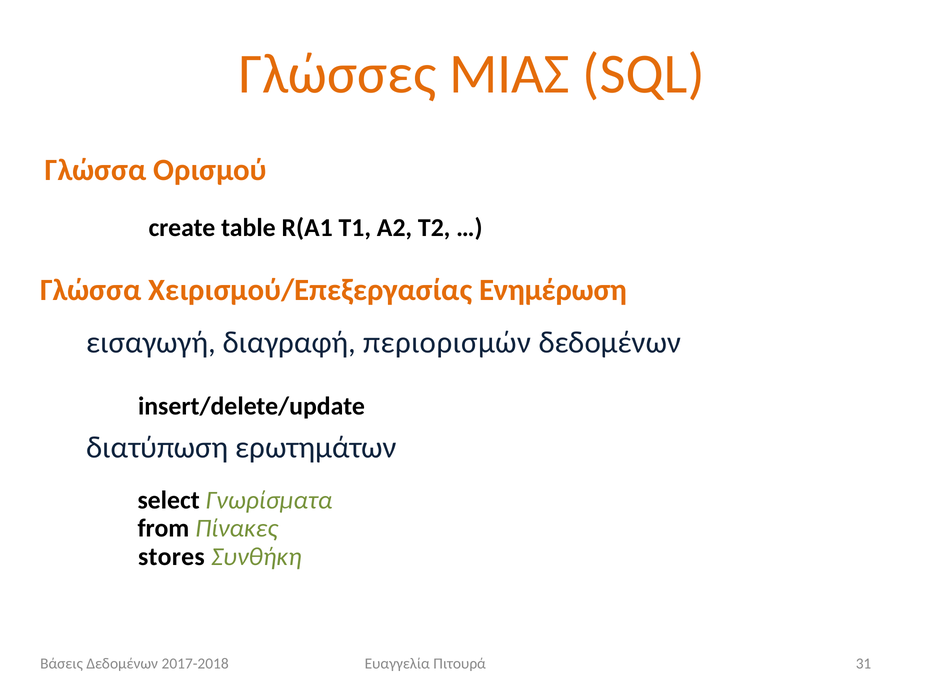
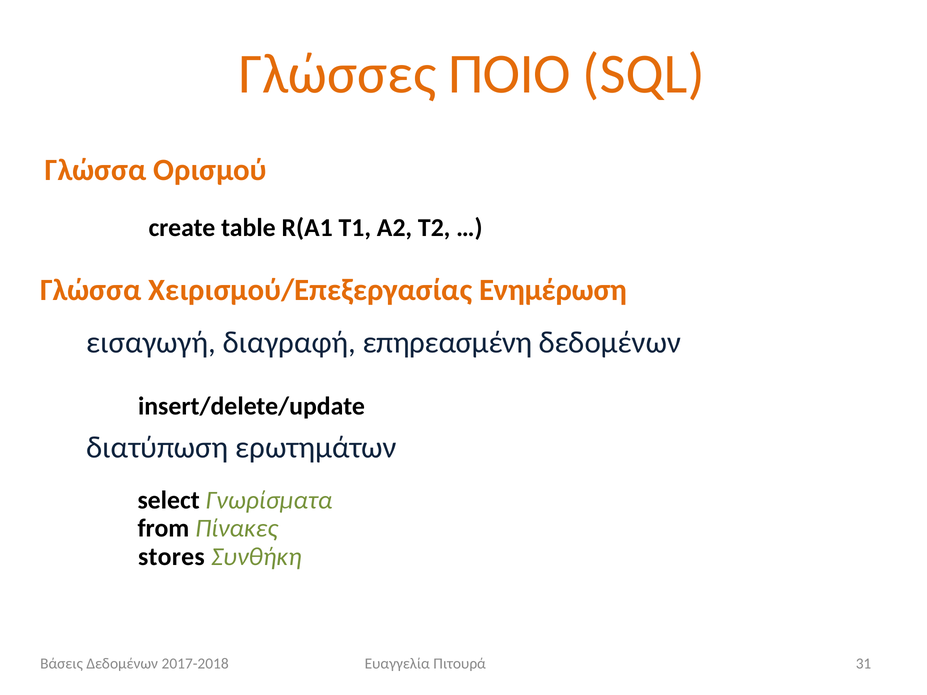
ΜΙΑΣ: ΜΙΑΣ -> ΠΟΙΟ (510, 74)
περιορισμών: περιορισμών -> επηρεασμένη (448, 342)
